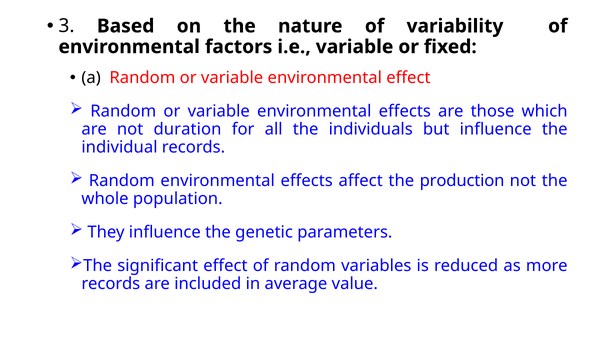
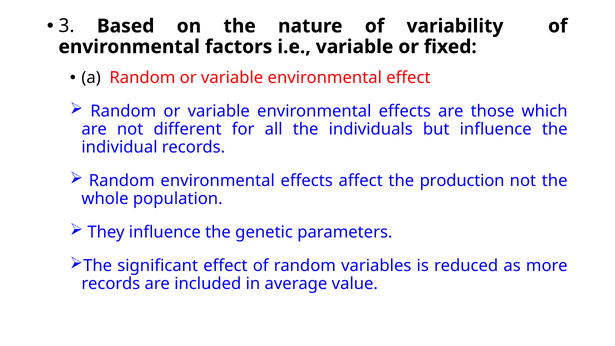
duration: duration -> different (188, 129)
